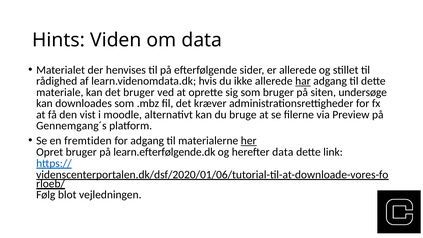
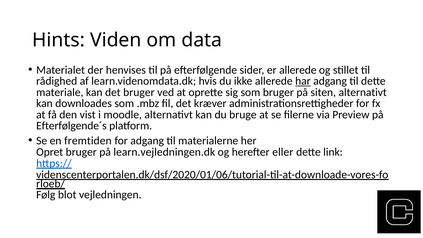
siten undersøge: undersøge -> alternativt (363, 92)
Gennemgang´s: Gennemgang´s -> Efterfølgende´s (71, 126)
her underline: present -> none (249, 141)
learn.efterfølgende.dk: learn.efterfølgende.dk -> learn.vejledningen.dk (164, 152)
herefter data: data -> eller (283, 152)
